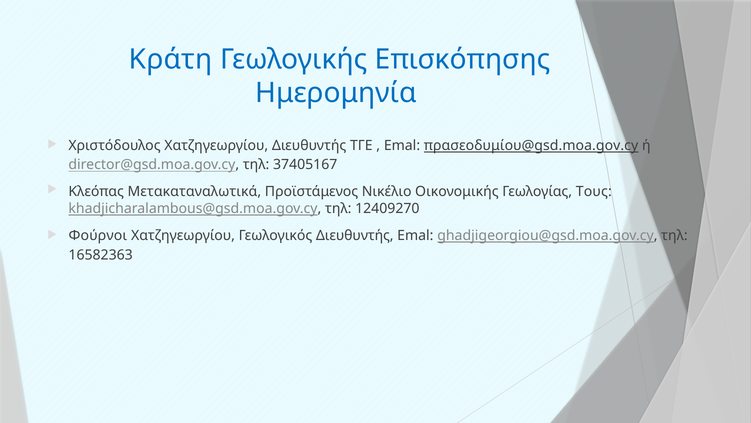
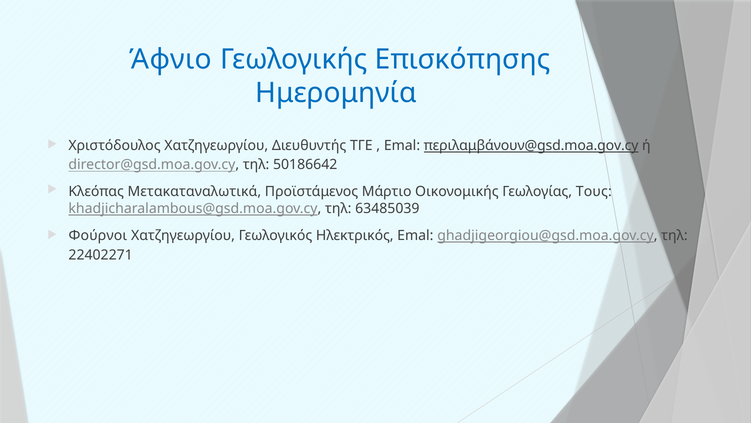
Κράτη: Κράτη -> Άφνιο (171, 59)
πρασεοδυμίου@gsd.moa.gov.cy: πρασεοδυμίου@gsd.moa.gov.cy -> περιλαμβάνουν@gsd.moa.gov.cy (531, 145)
37405167: 37405167 -> 50186642 (305, 165)
Νικέλιο: Νικέλιο -> Μάρτιο (387, 191)
12409270: 12409270 -> 63485039 (387, 208)
Γεωλογικός Διευθυντής: Διευθυντής -> Ηλεκτρικός (355, 235)
16582363: 16582363 -> 22402271 (101, 255)
